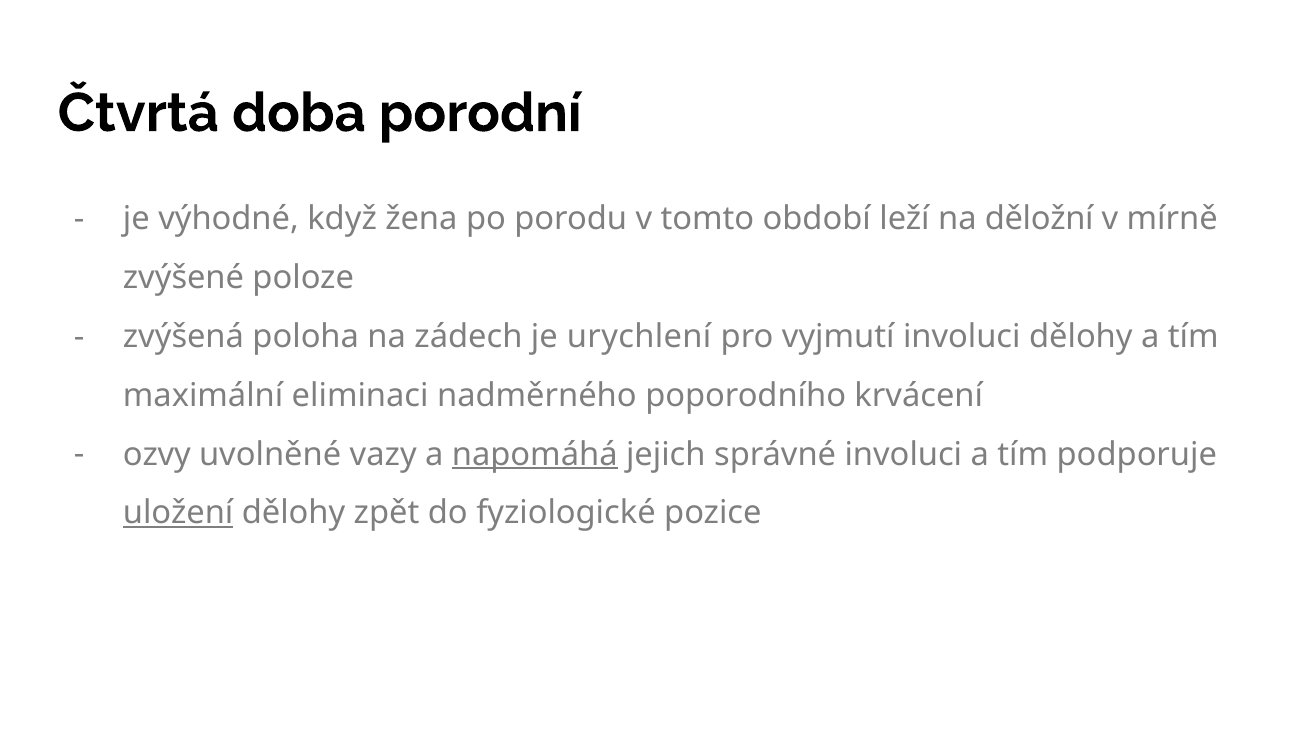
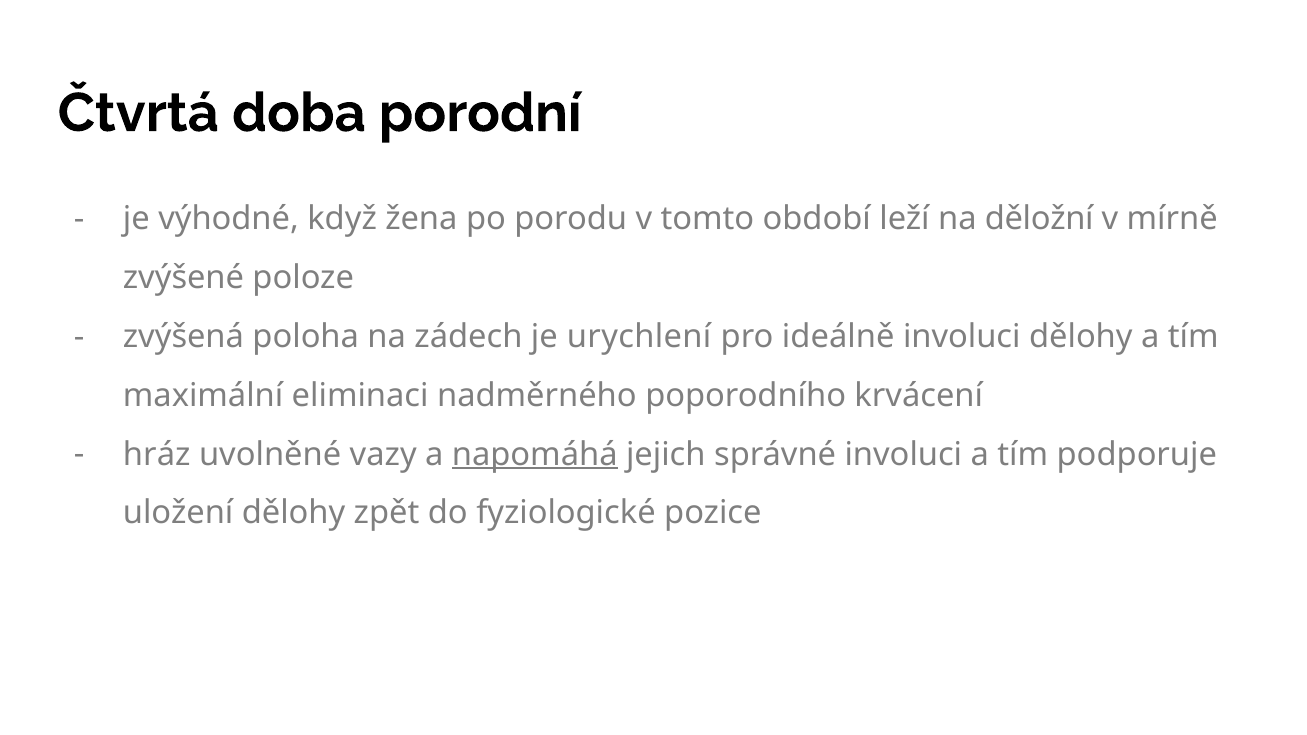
vyjmutí: vyjmutí -> ideálně (838, 337)
ozvy: ozvy -> hráz (157, 455)
uložení underline: present -> none (178, 513)
